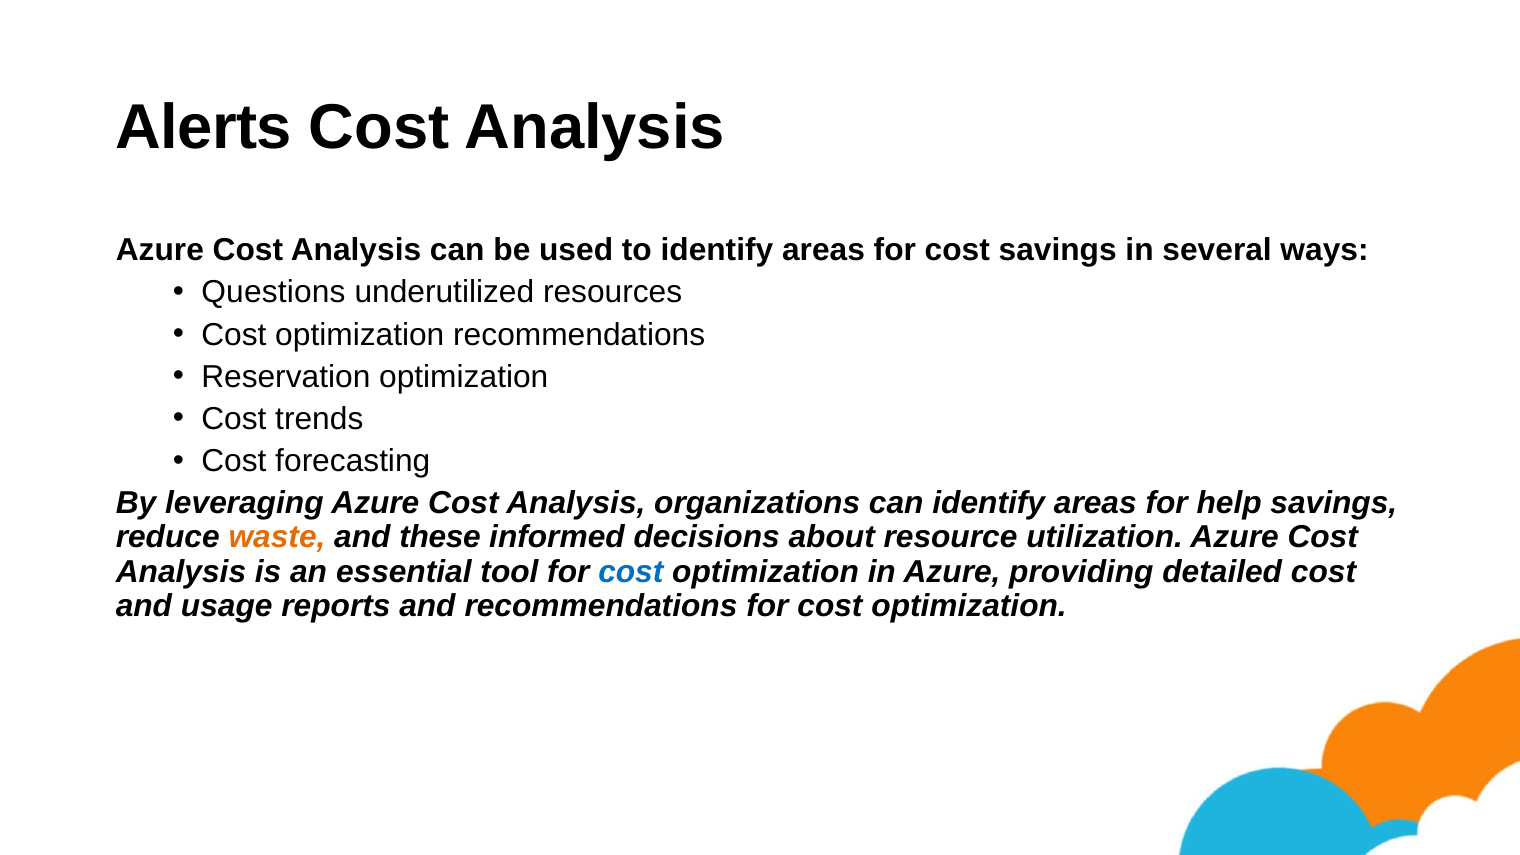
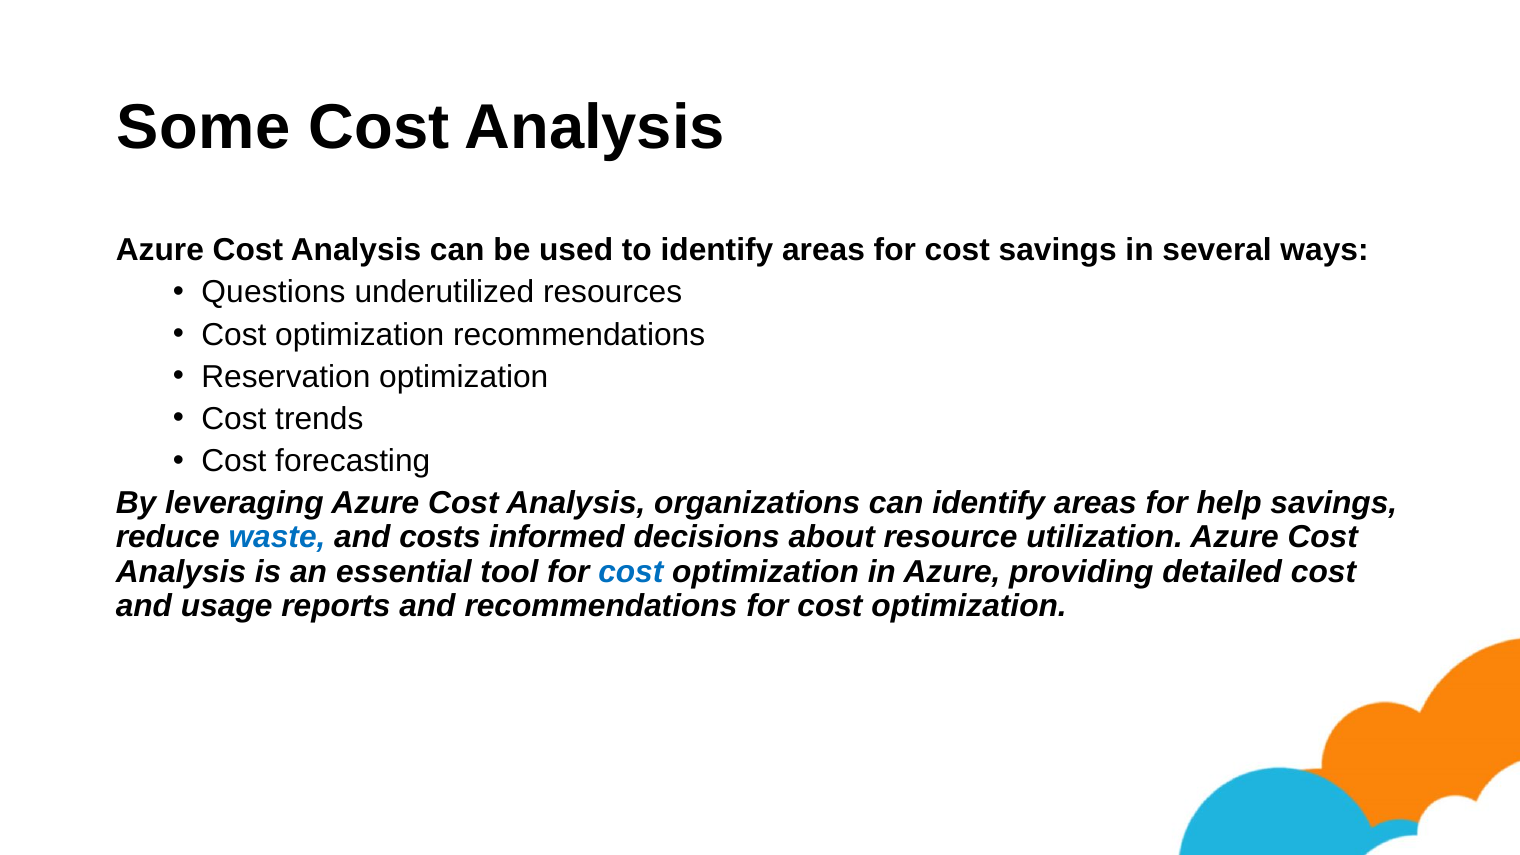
Alerts: Alerts -> Some (203, 128)
waste colour: orange -> blue (277, 537)
these: these -> costs (440, 537)
